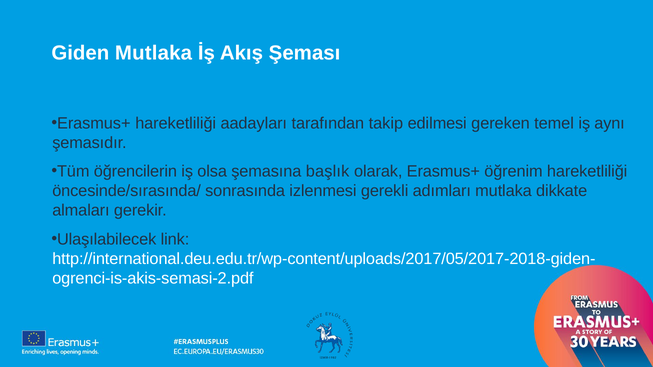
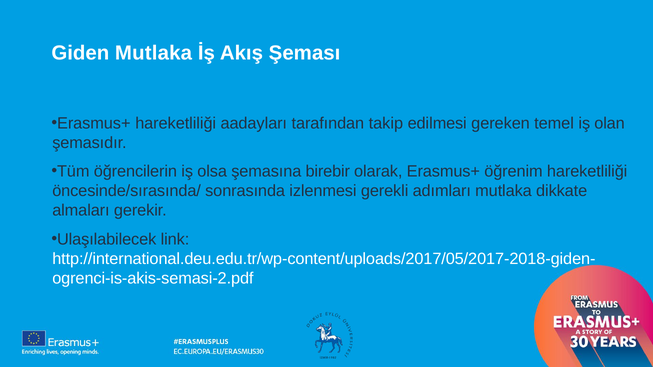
aynı: aynı -> olan (610, 123)
başlık: başlık -> birebir (328, 172)
